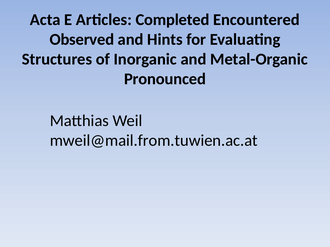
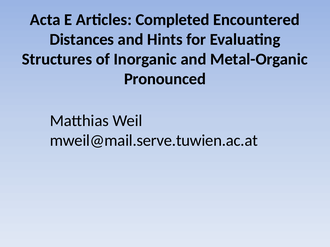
Observed: Observed -> Distances (82, 39)
mweil@mail.from.tuwien.ac.at: mweil@mail.from.tuwien.ac.at -> mweil@mail.serve.tuwien.ac.at (154, 141)
